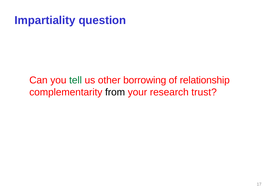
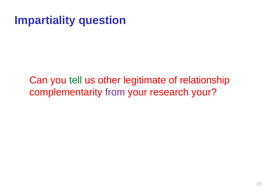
borrowing: borrowing -> legitimate (145, 80)
from colour: black -> purple (115, 92)
research trust: trust -> your (204, 92)
